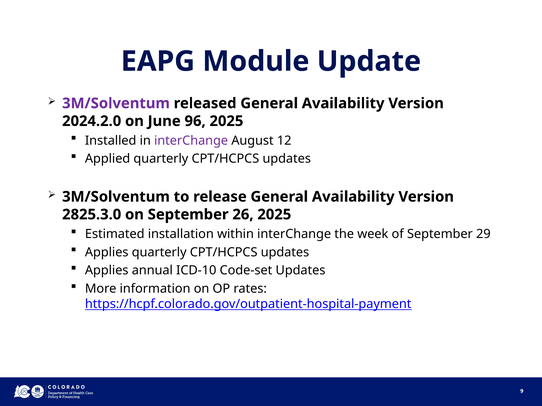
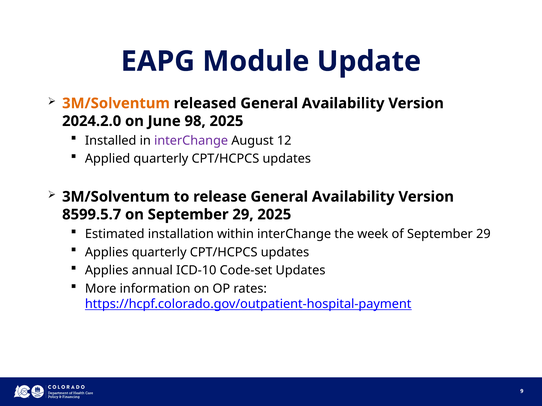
3M/Solventum colour: purple -> orange (116, 103)
96: 96 -> 98 (195, 121)
2825.3.0: 2825.3.0 -> 8599.5.7 (92, 215)
on September 26: 26 -> 29 (243, 215)
